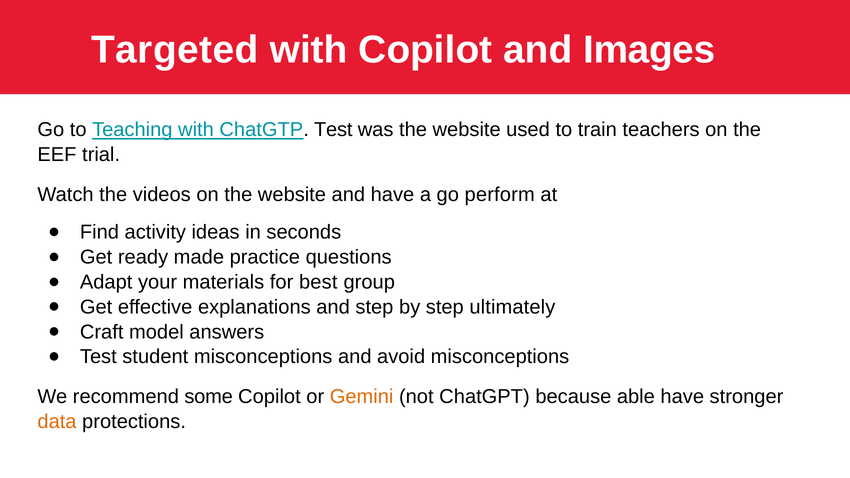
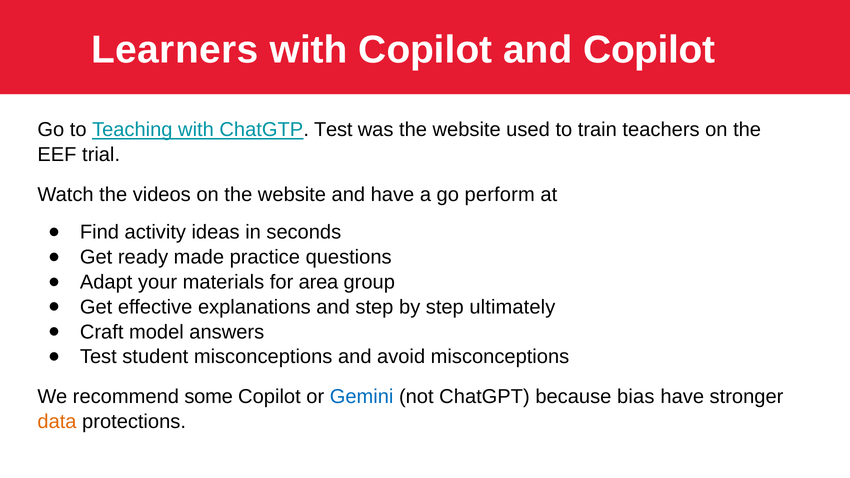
Targeted: Targeted -> Learners (175, 50)
and Images: Images -> Copilot (649, 50)
best: best -> area (318, 282)
Gemini colour: orange -> blue (362, 397)
able: able -> bias (636, 397)
